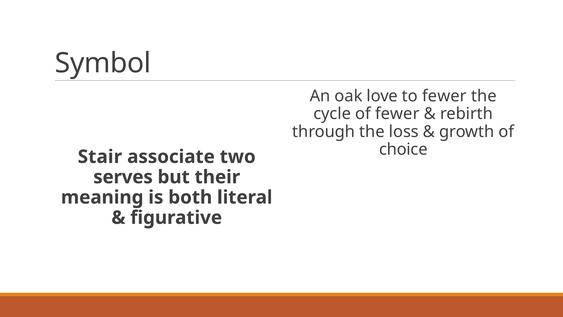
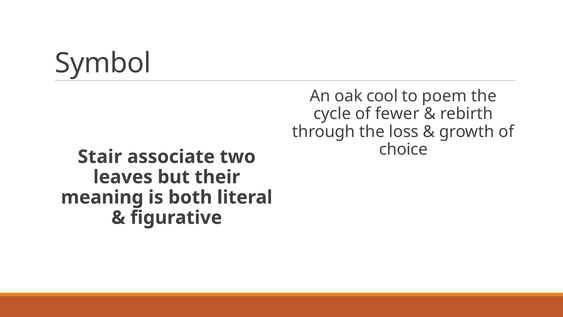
love: love -> cool (382, 96)
to fewer: fewer -> poem (444, 96)
serves: serves -> leaves (123, 177)
